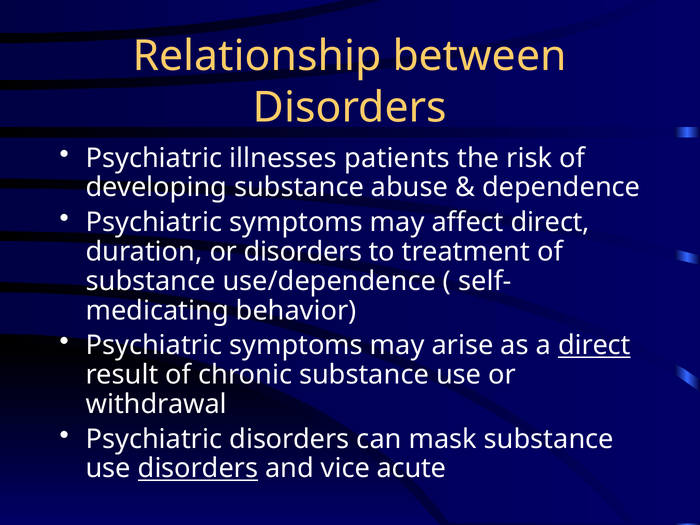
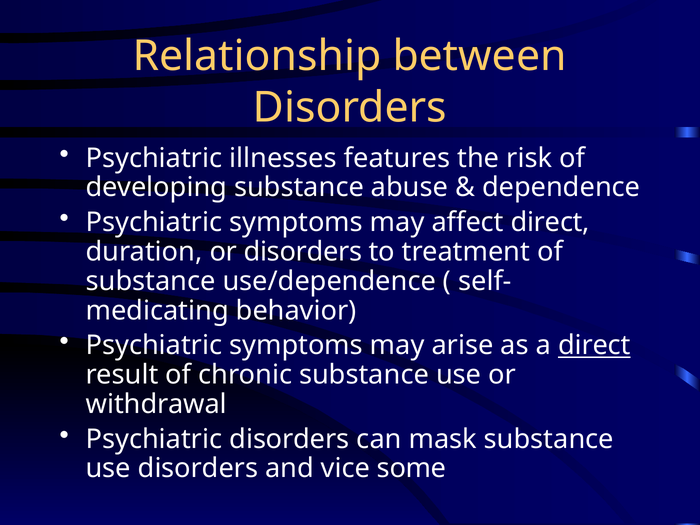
patients: patients -> features (397, 158)
disorders underline: present -> none (198, 468)
acute: acute -> some (412, 468)
